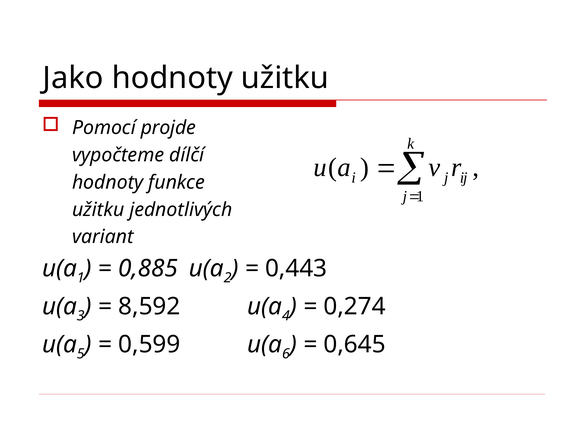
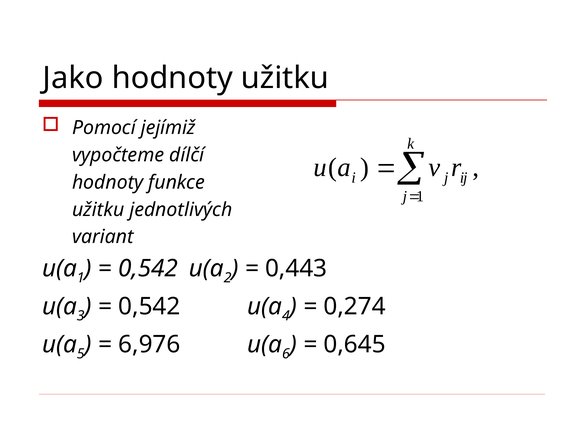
projde: projde -> jejímiž (168, 128)
0,885: 0,885 -> 0,542 (148, 268)
8,592: 8,592 -> 0,542 (149, 306)
0,599: 0,599 -> 6,976 (149, 345)
